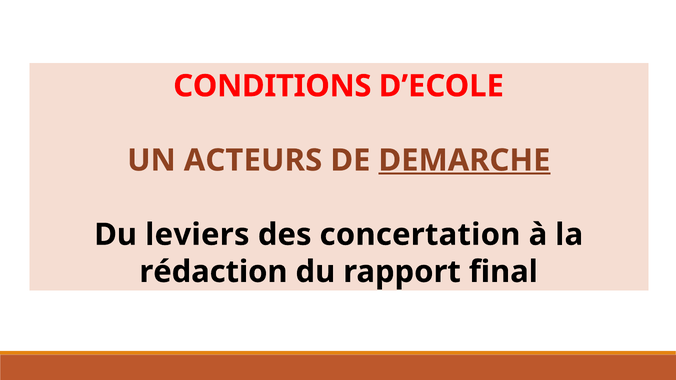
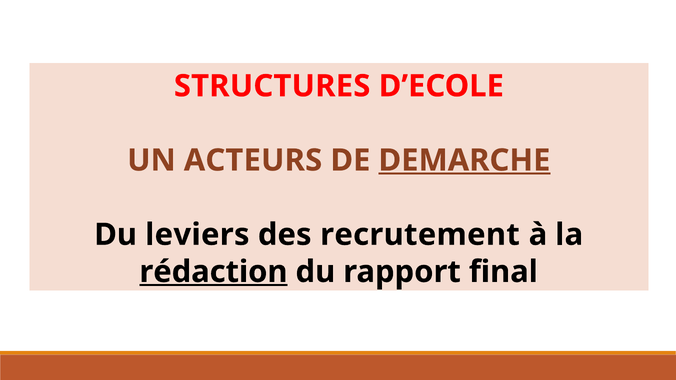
CONDITIONS: CONDITIONS -> STRUCTURES (272, 86)
concertation: concertation -> recrutement (420, 235)
rédaction underline: none -> present (213, 272)
